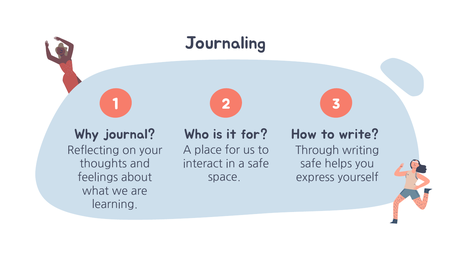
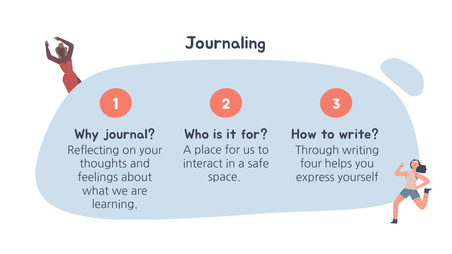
safe: safe -> four (311, 164)
